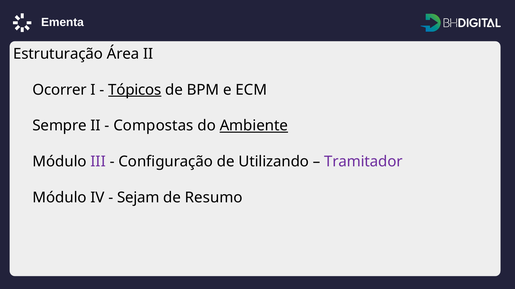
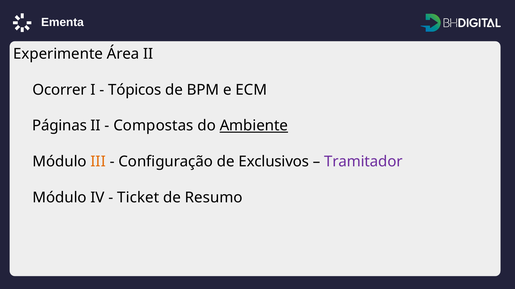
Estruturação: Estruturação -> Experimente (58, 54)
Tópicos underline: present -> none (135, 90)
Sempre: Sempre -> Páginas (60, 126)
III colour: purple -> orange (98, 162)
Utilizando: Utilizando -> Exclusivos (274, 162)
Sejam: Sejam -> Ticket (138, 198)
